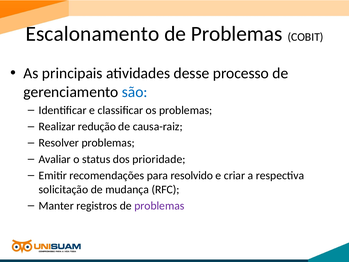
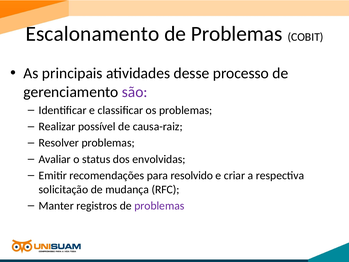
são colour: blue -> purple (135, 92)
redução: redução -> possível (97, 126)
prioridade: prioridade -> envolvidas (159, 159)
